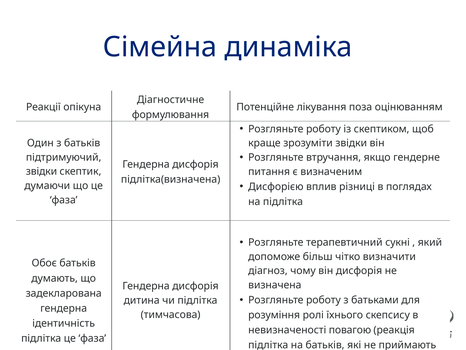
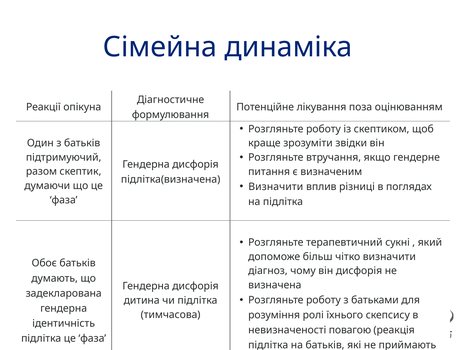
звідки: звідки -> разом (41, 171)
Дисфорією: Дисфорією -> Визначити (276, 186)
